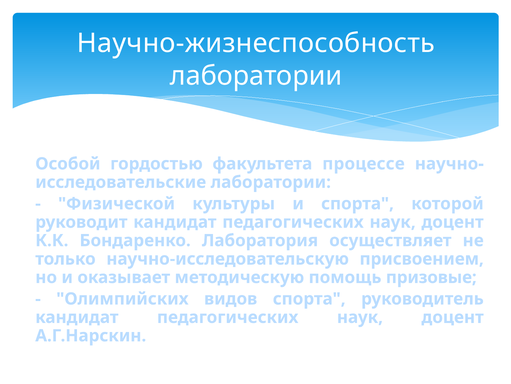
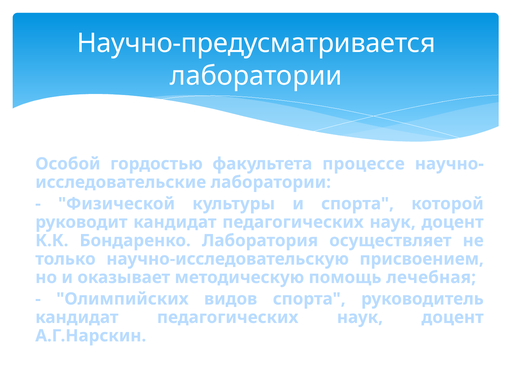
Научно-жизнеспособность: Научно-жизнеспособность -> Научно-предусматривается (256, 43)
призовые: призовые -> лечебная (431, 277)
